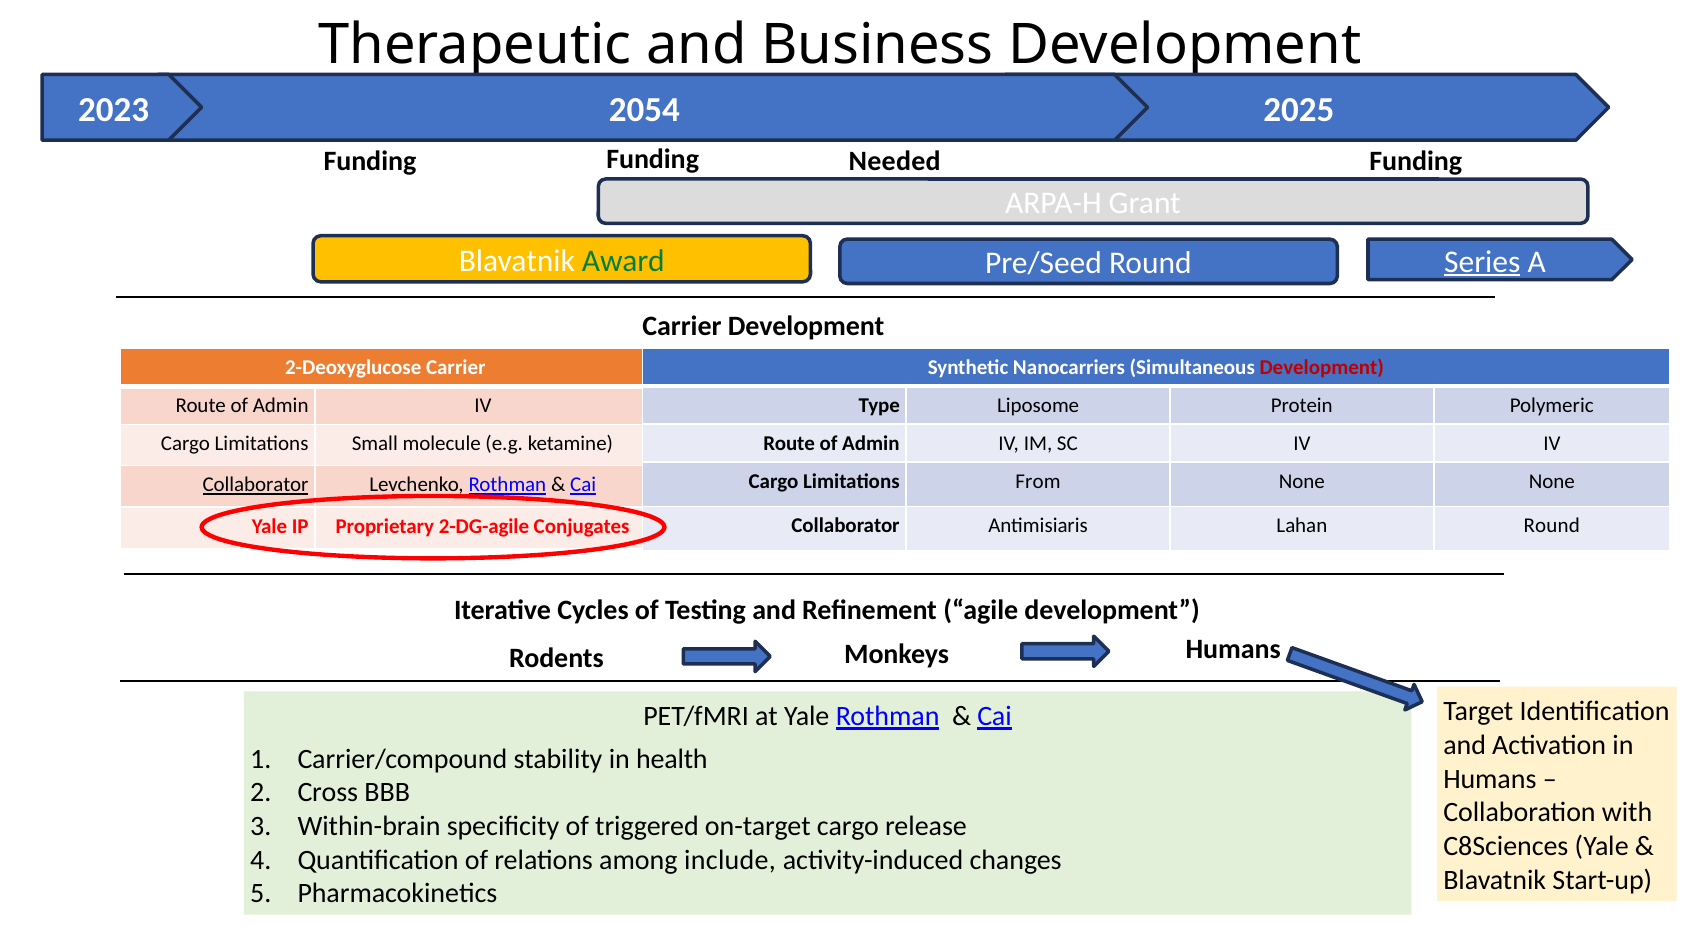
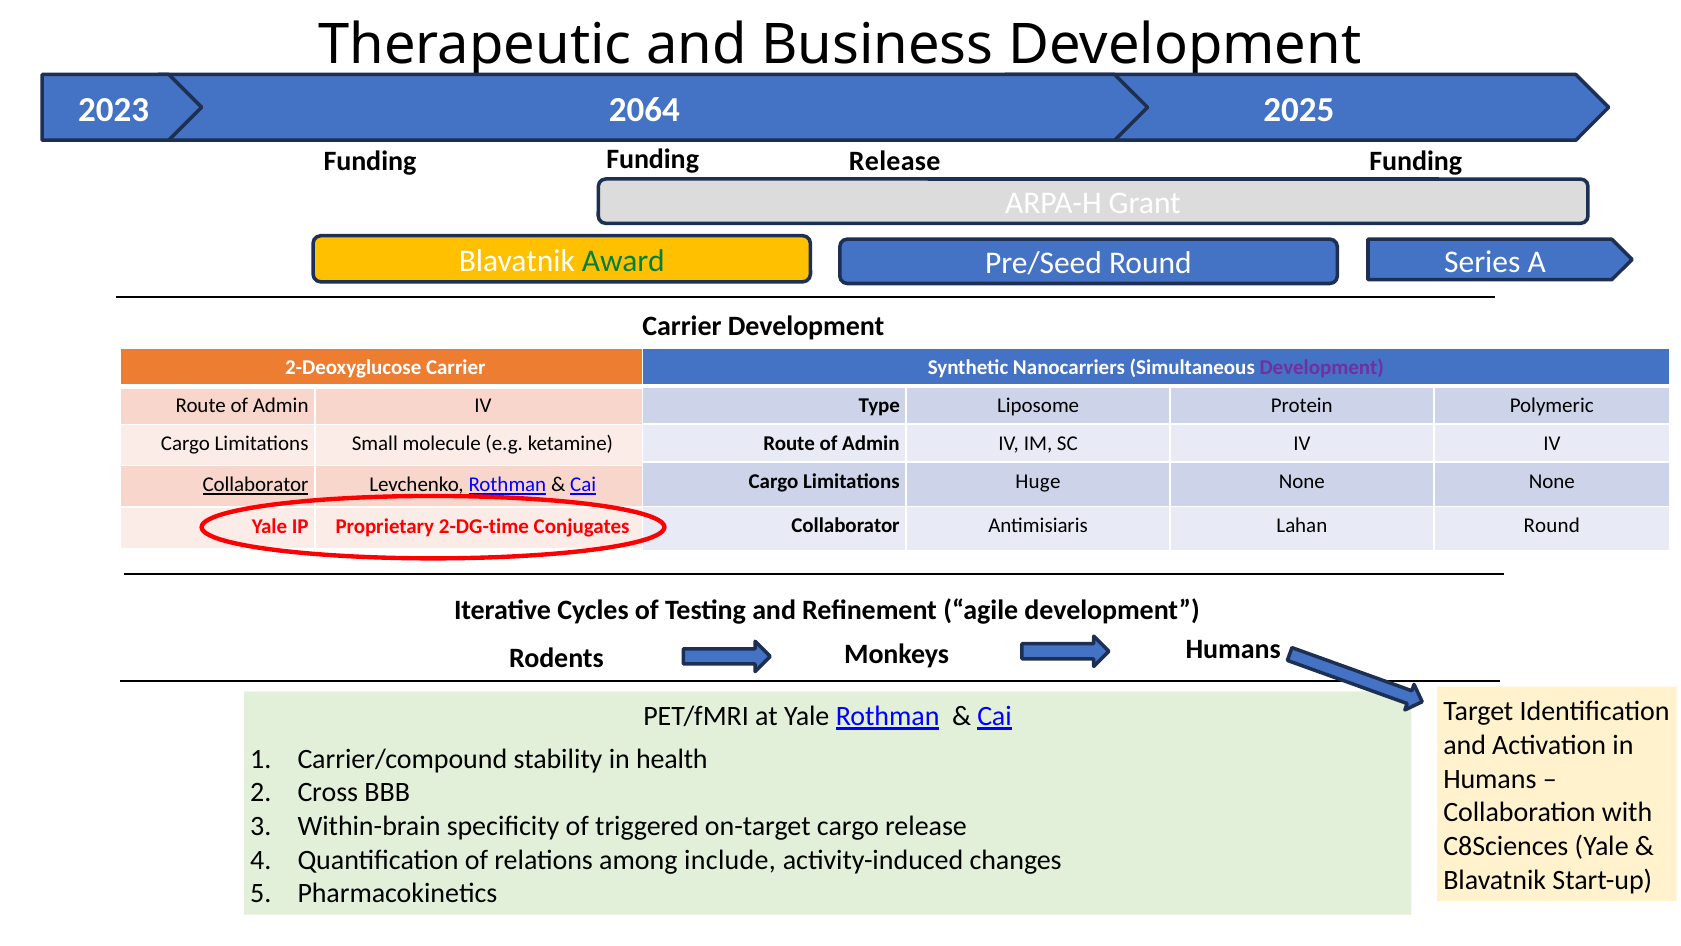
2054: 2054 -> 2064 (644, 110)
Funding Needed: Needed -> Release (895, 162)
Series underline: present -> none (1482, 262)
Development colour: red -> purple (1322, 367)
From: From -> Huge (1038, 481)
2-DG-agile: 2-DG-agile -> 2-DG-time (484, 526)
